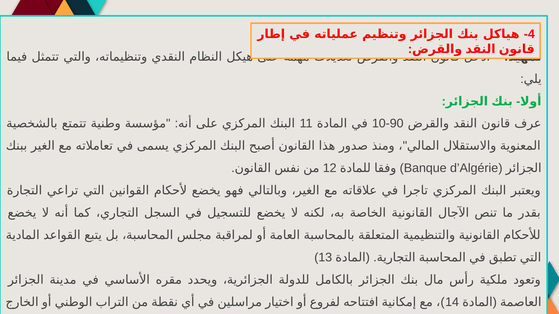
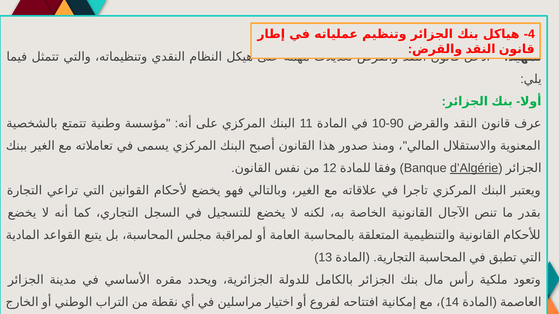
d’Algérie underline: none -> present (474, 168)
